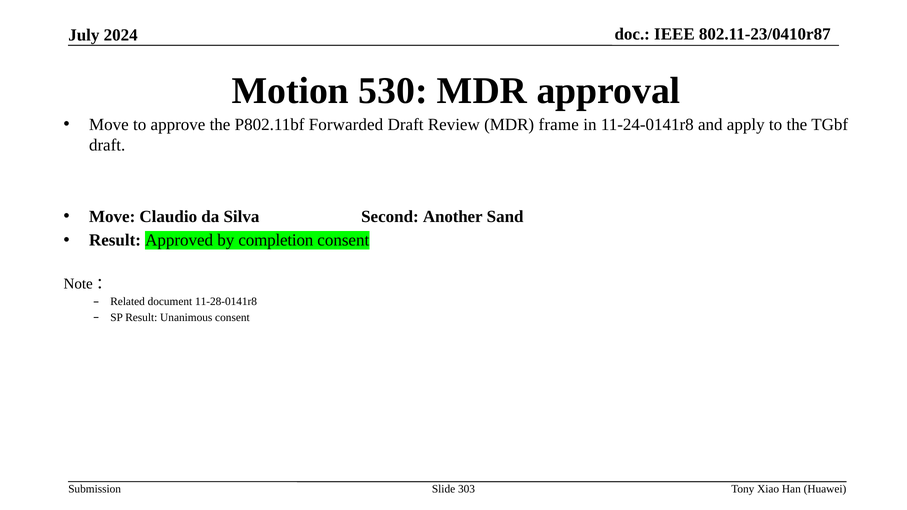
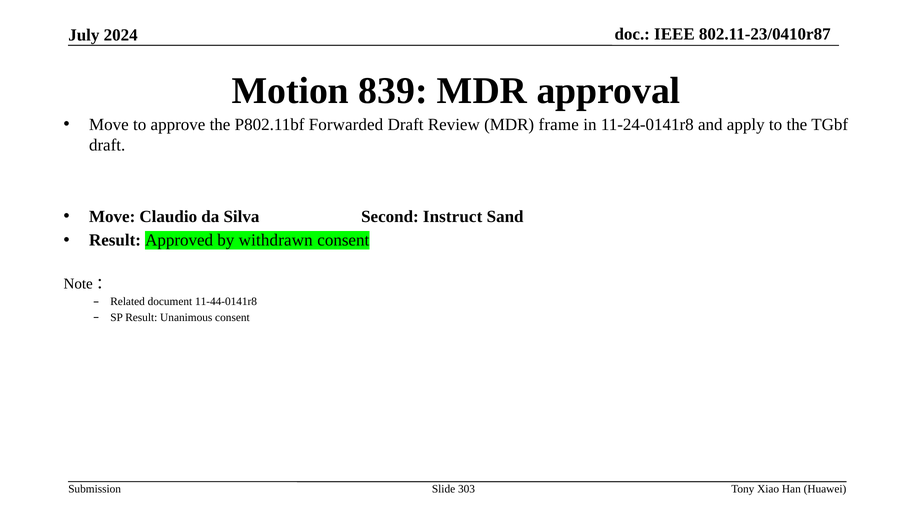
530: 530 -> 839 (393, 91)
Another: Another -> Instruct (453, 217)
completion: completion -> withdrawn (276, 240)
11-28-0141r8: 11-28-0141r8 -> 11-44-0141r8 (226, 302)
